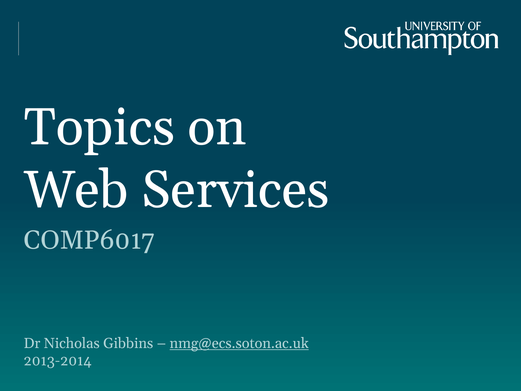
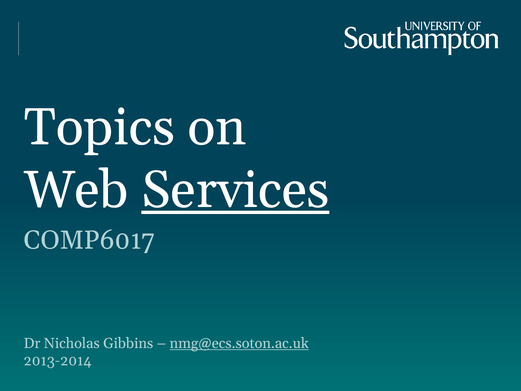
Services underline: none -> present (235, 190)
